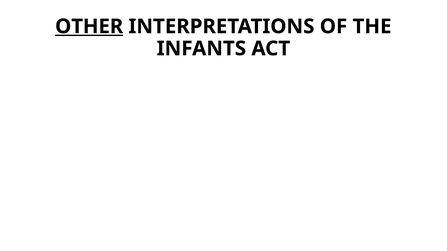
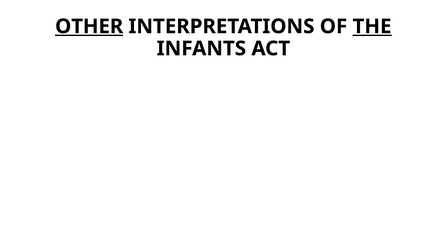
THE underline: none -> present (372, 26)
